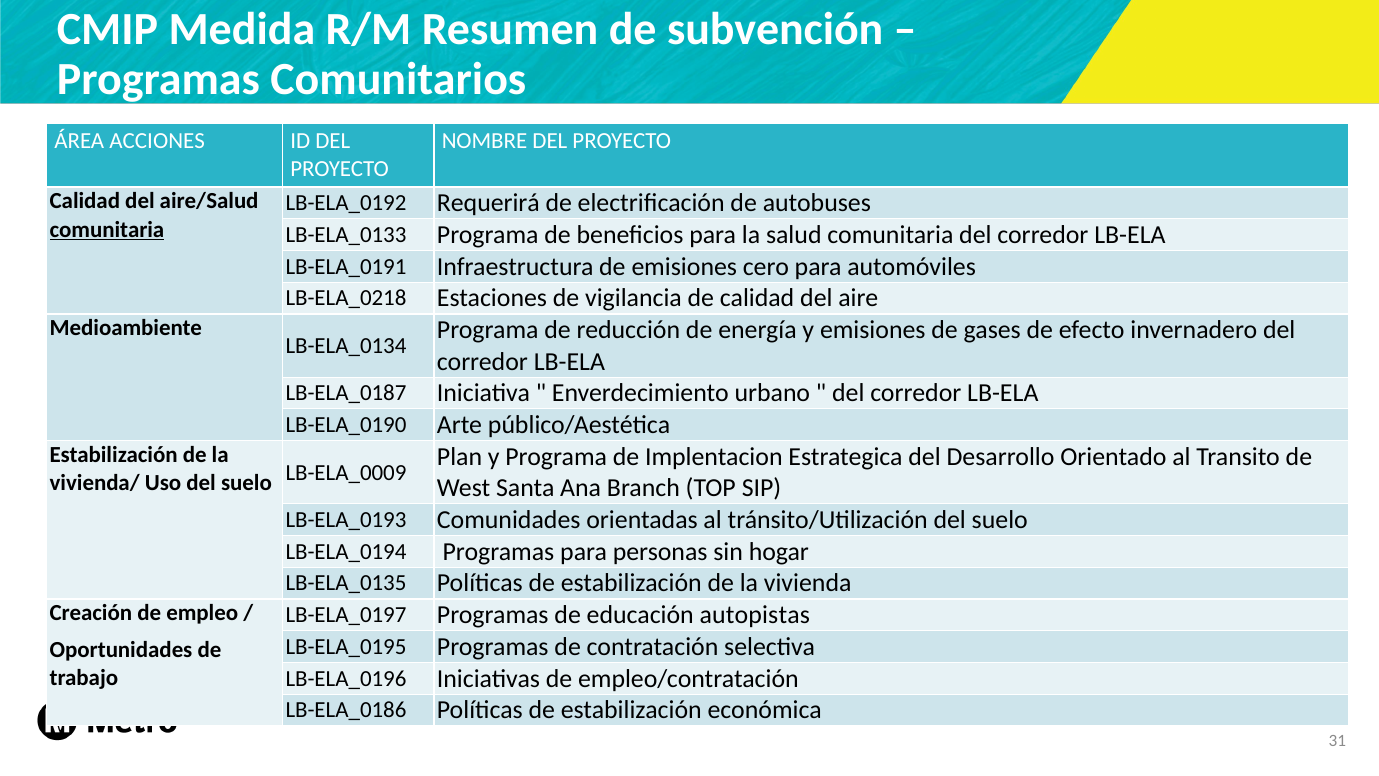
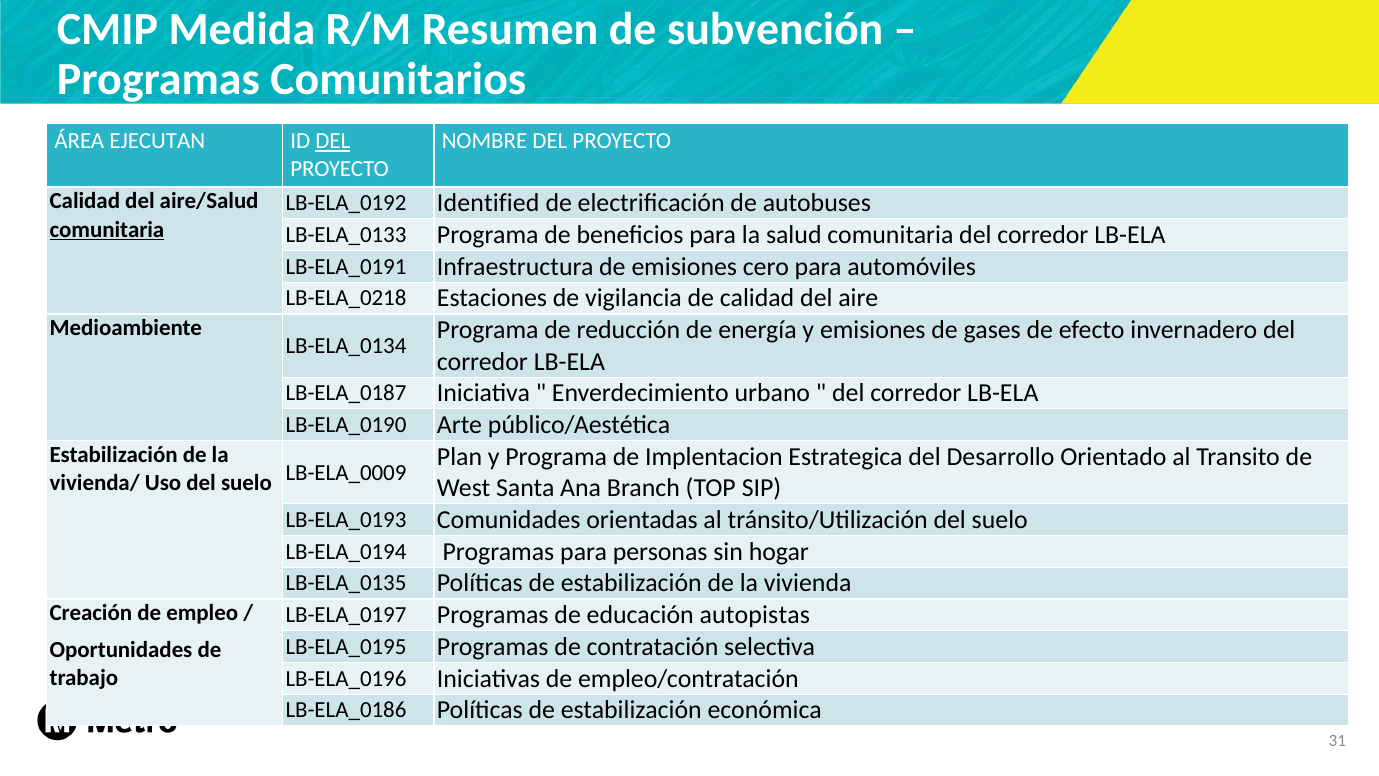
ACCIONES: ACCIONES -> EJECUTAN (157, 141)
DEL underline: none -> present (333, 141)
Requerirá: Requerirá -> Identified (488, 203)
